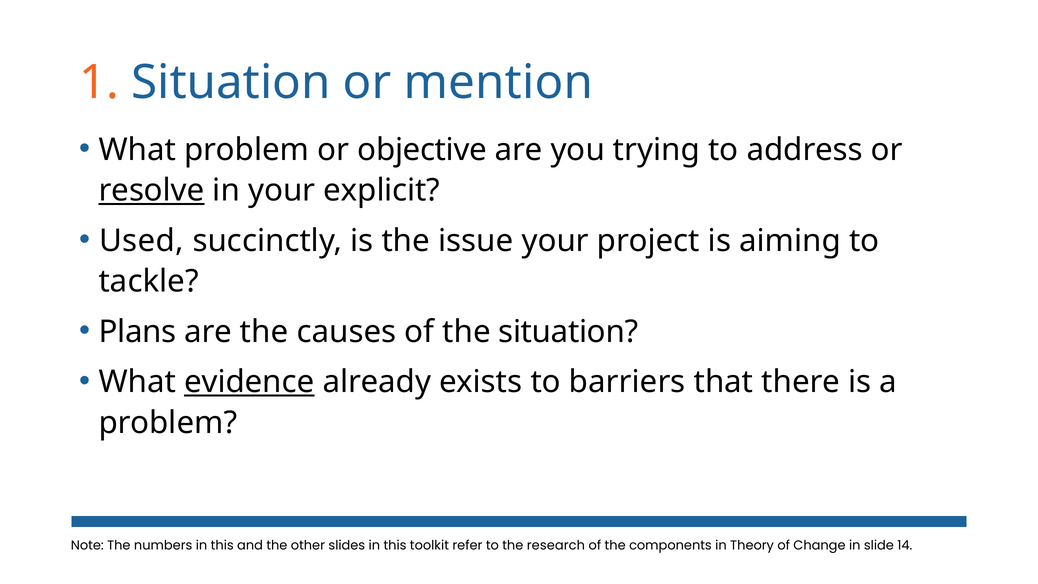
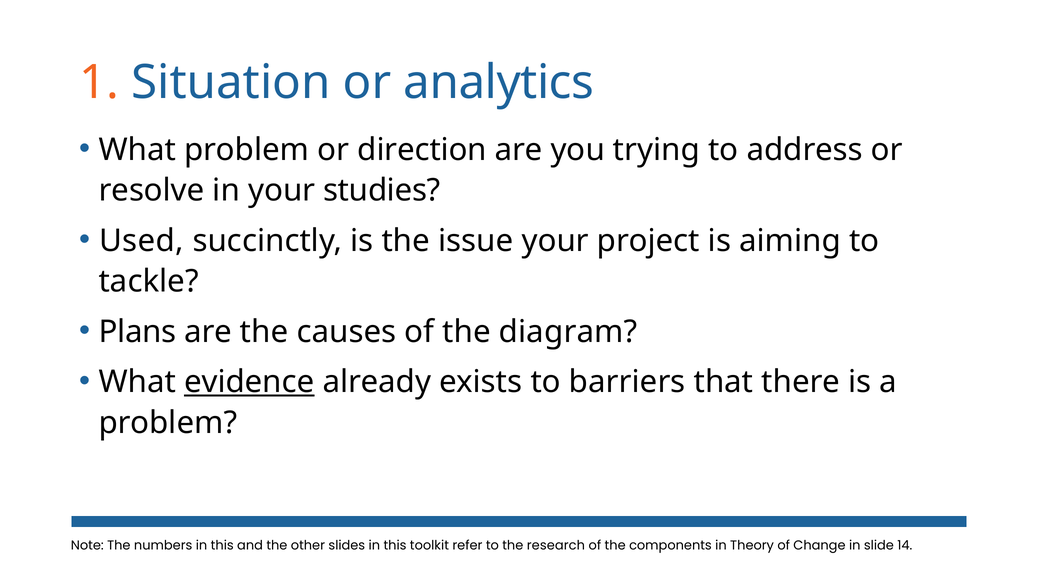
mention: mention -> analytics (499, 83)
objective: objective -> direction (422, 150)
resolve underline: present -> none (151, 190)
explicit: explicit -> studies (382, 190)
the situation: situation -> diagram (568, 332)
